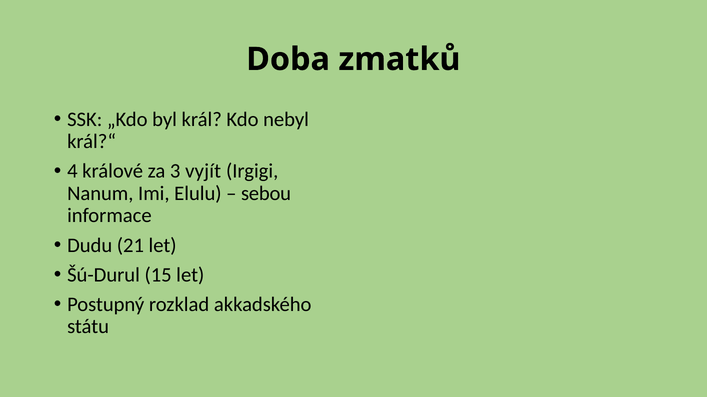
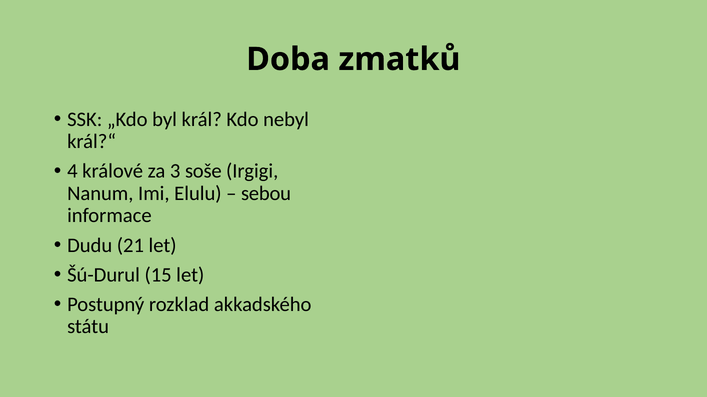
vyjít: vyjít -> soše (203, 171)
